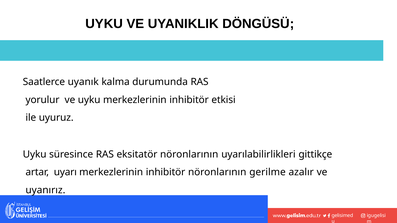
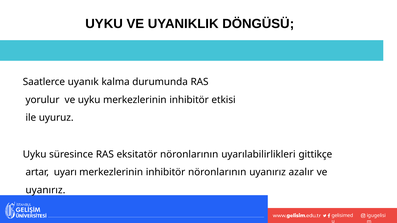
nöronlarının gerilme: gerilme -> uyanırız (268, 172)
